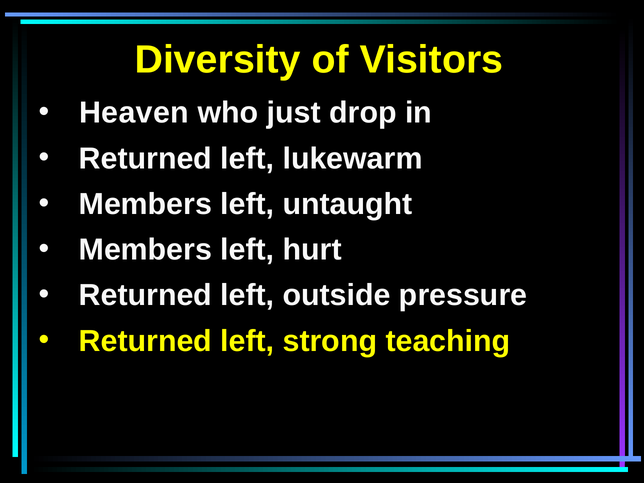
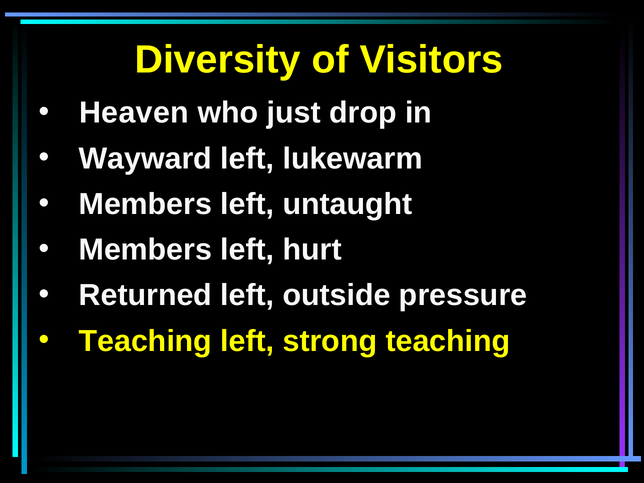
Returned: Returned -> Wayward (145, 159)
Returned: Returned -> Teaching (145, 341)
